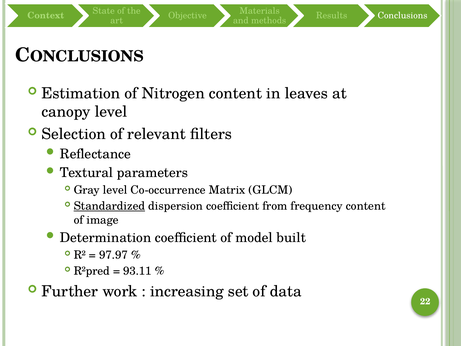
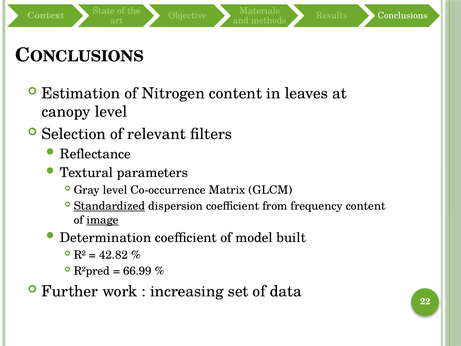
image underline: none -> present (103, 220)
97.97: 97.97 -> 42.82 (114, 255)
93.11: 93.11 -> 66.99 (137, 271)
